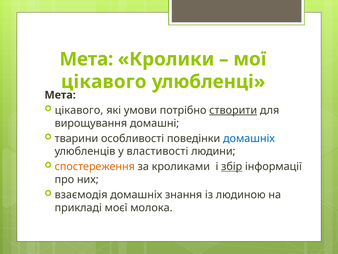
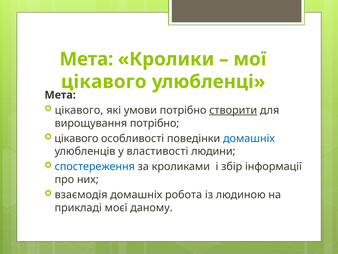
вирощування домашні: домашні -> потрібно (155, 123)
тварини: тварини -> цікавого (76, 138)
спостереження colour: orange -> blue (95, 166)
збір underline: present -> none (232, 166)
знання: знання -> робота (184, 194)
молока: молока -> даному (151, 207)
